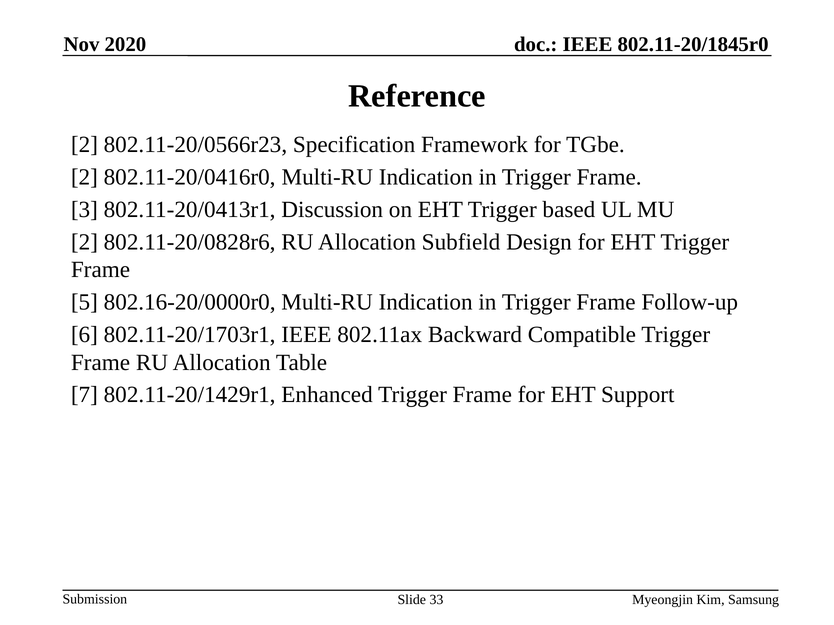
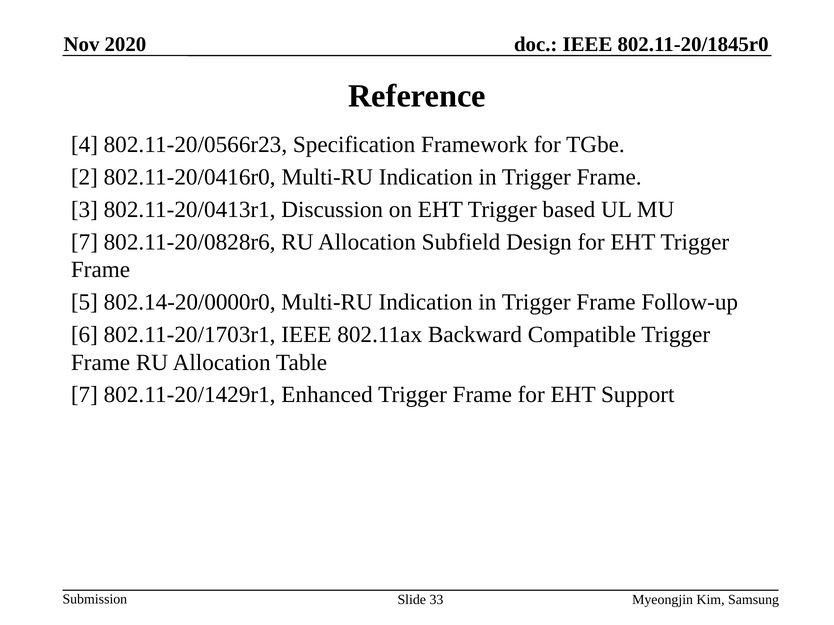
2: 2 -> 4 (84, 145)
2: 2 -> 7 (84, 242)
802.16-20/0000r0: 802.16-20/0000r0 -> 802.14-20/0000r0 (190, 302)
